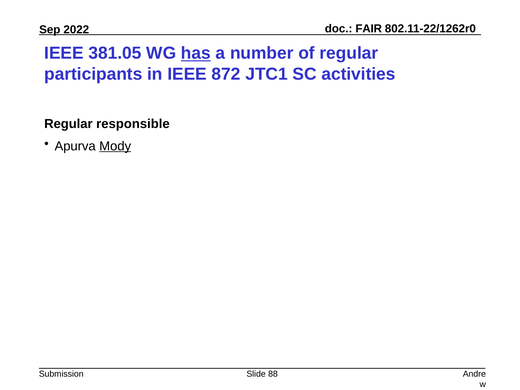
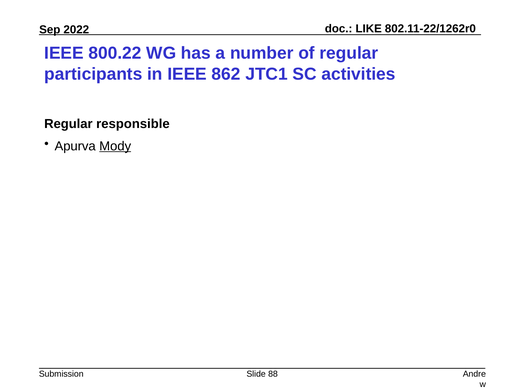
FAIR: FAIR -> LIKE (369, 29)
381.05: 381.05 -> 800.22 (115, 53)
has underline: present -> none (196, 53)
872: 872 -> 862 (226, 74)
